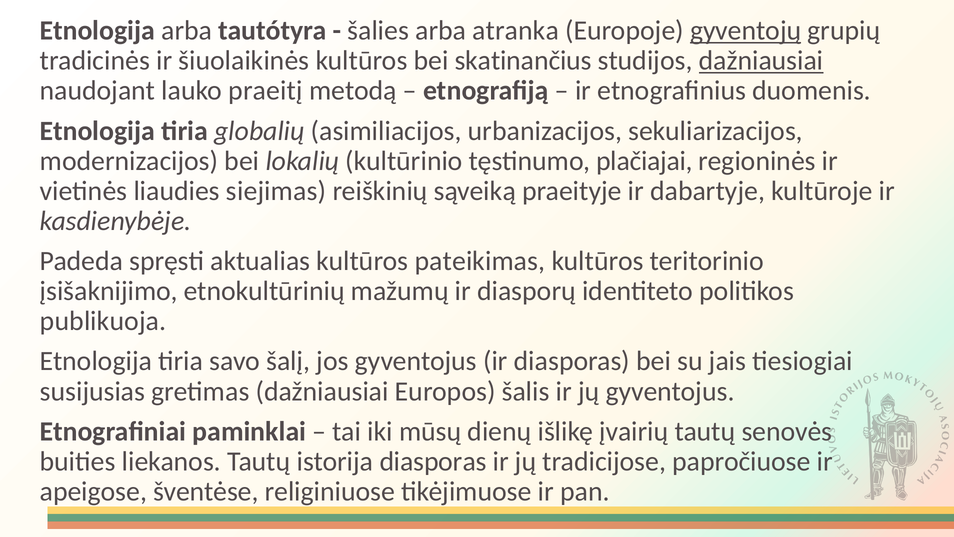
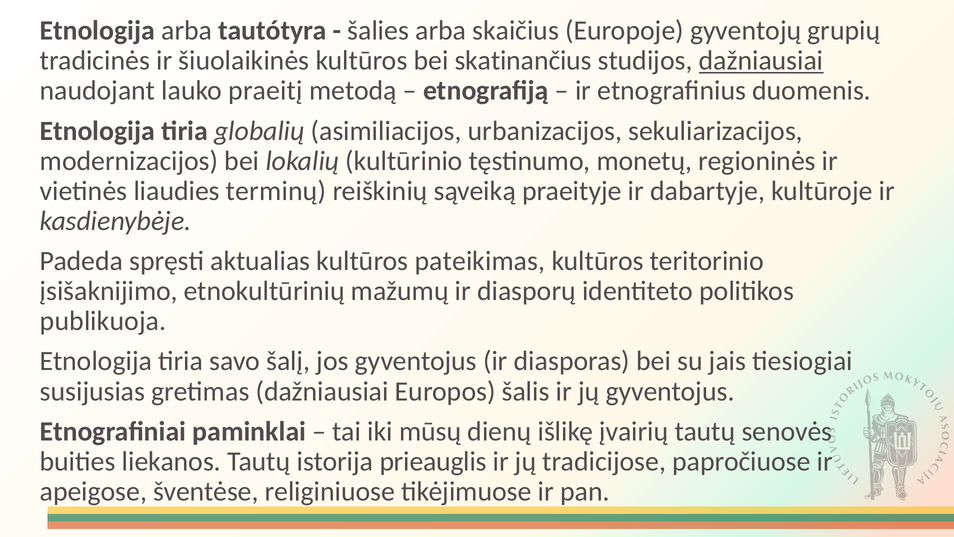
atranka: atranka -> skaičius (516, 31)
gyventojų underline: present -> none (746, 31)
plačiajai: plačiajai -> monetų (644, 161)
siejimas: siejimas -> terminų (276, 191)
istorija diasporas: diasporas -> prieauglis (433, 461)
